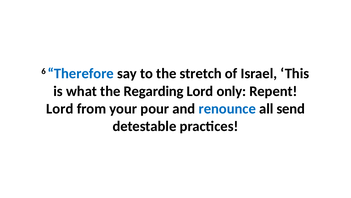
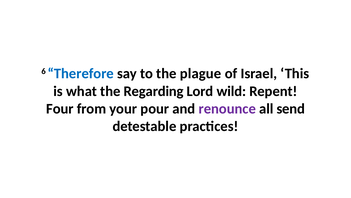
stretch: stretch -> plague (201, 73)
only: only -> wild (231, 91)
Lord: Lord -> Four (60, 109)
renounce colour: blue -> purple (227, 109)
